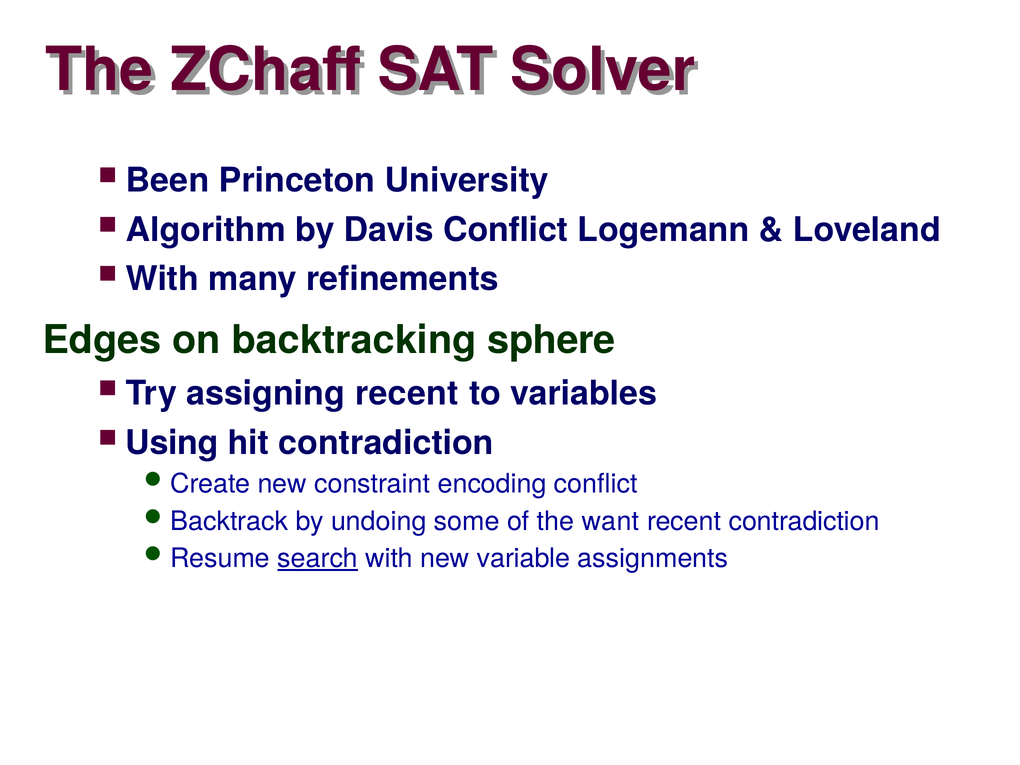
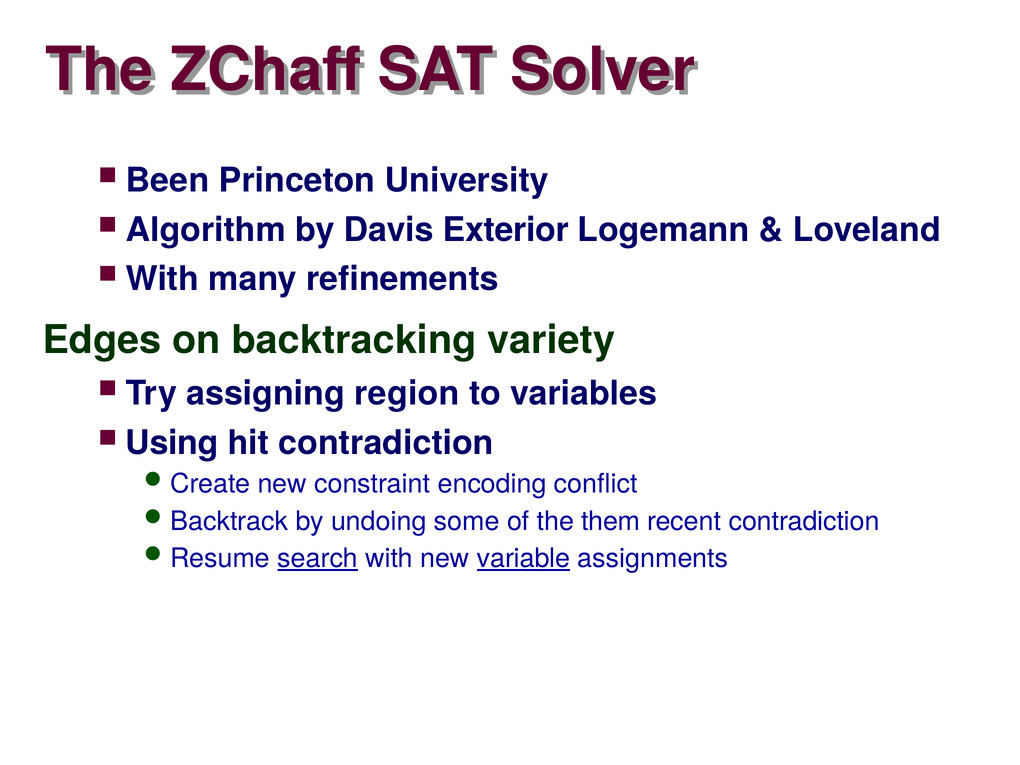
Davis Conflict: Conflict -> Exterior (506, 230)
sphere: sphere -> variety (551, 340)
assigning recent: recent -> region (407, 394)
want: want -> them (611, 521)
variable underline: none -> present (524, 558)
